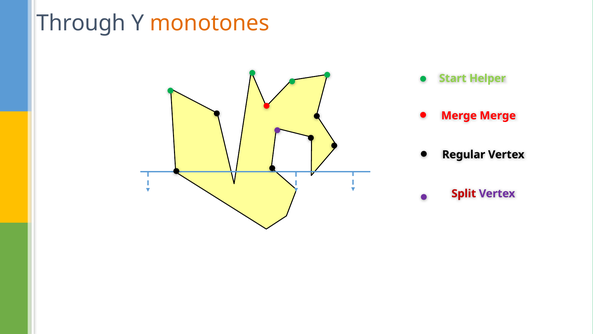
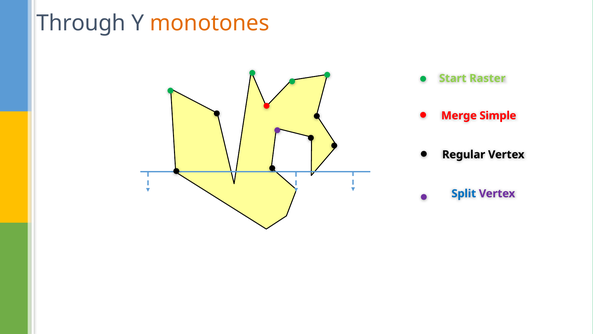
Helper: Helper -> Raster (487, 78)
Merge Merge: Merge -> Simple (498, 115)
Split colour: red -> blue (464, 193)
